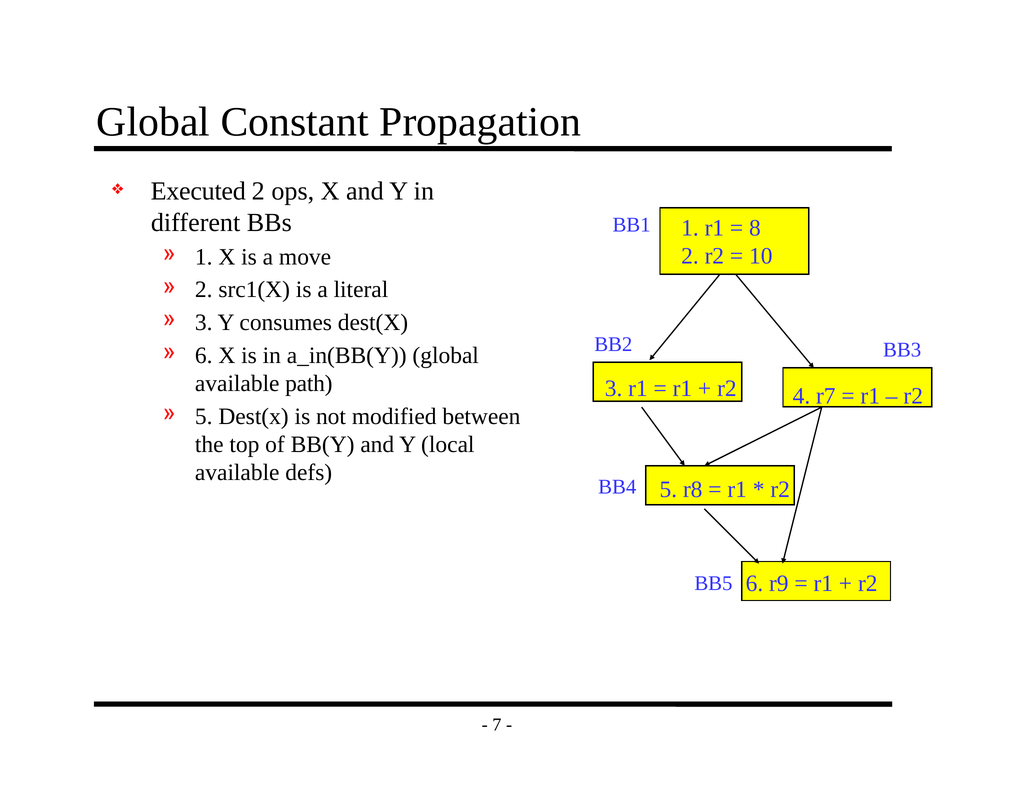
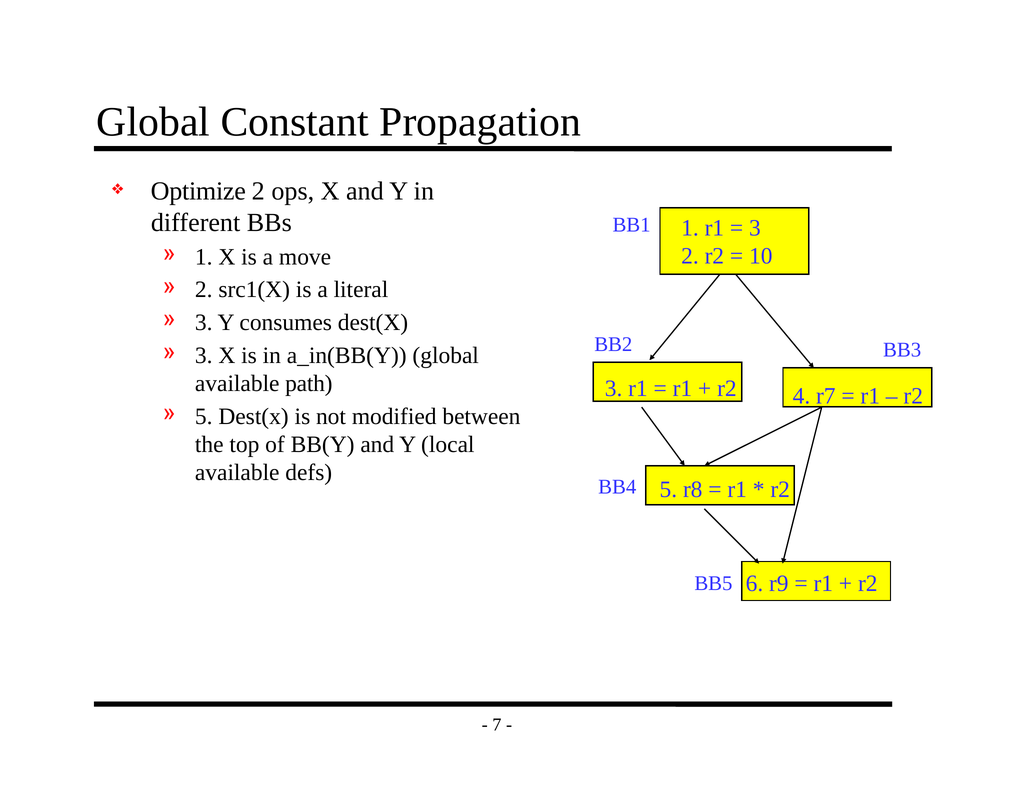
Executed: Executed -> Optimize (198, 191)
8: 8 -> 3 (755, 228)
6: 6 -> 3 (204, 355)
